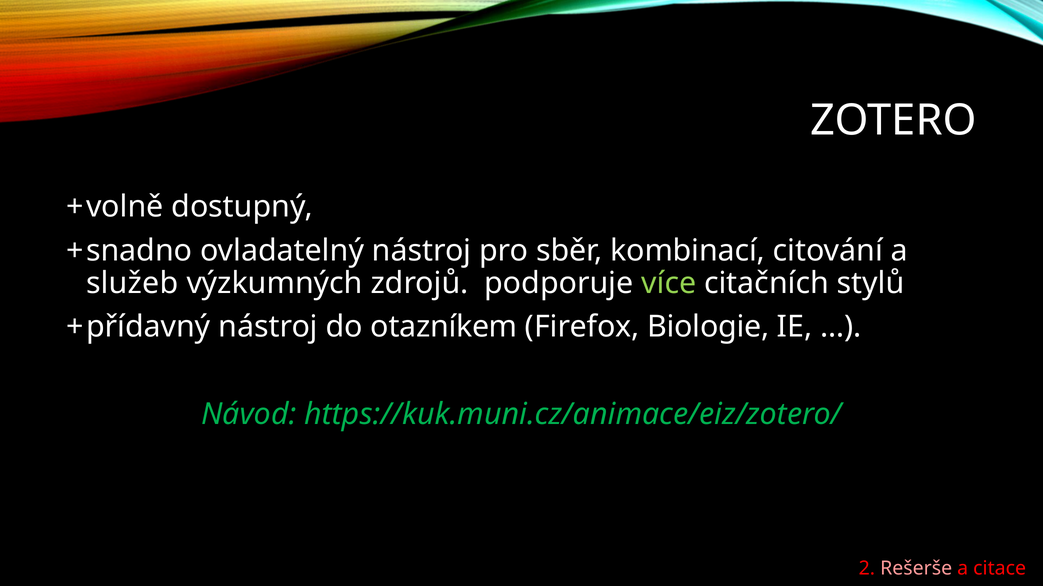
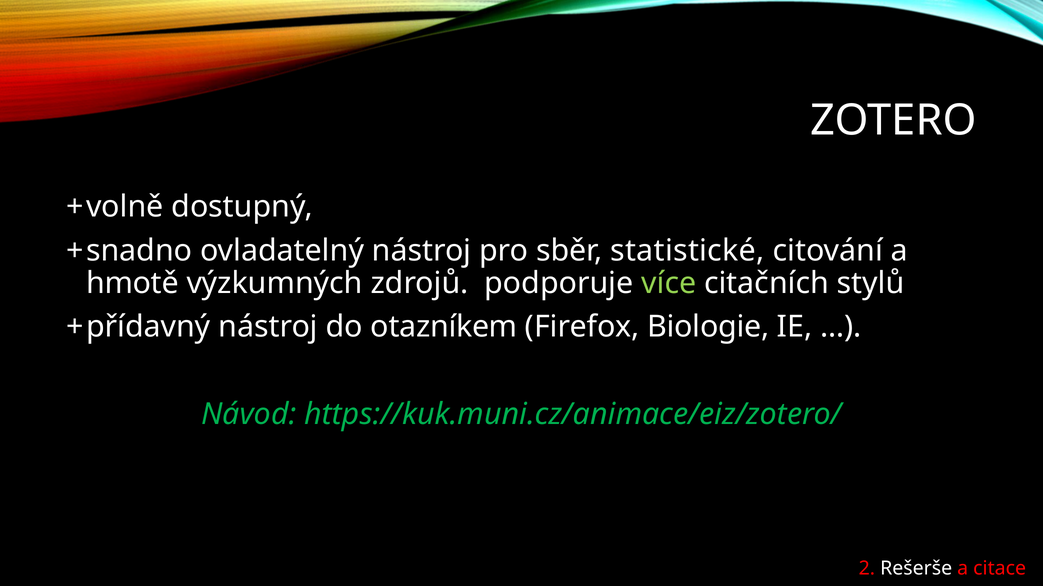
kombinací: kombinací -> statistické (687, 251)
služeb: služeb -> hmotě (132, 284)
Rešerše colour: pink -> white (916, 569)
